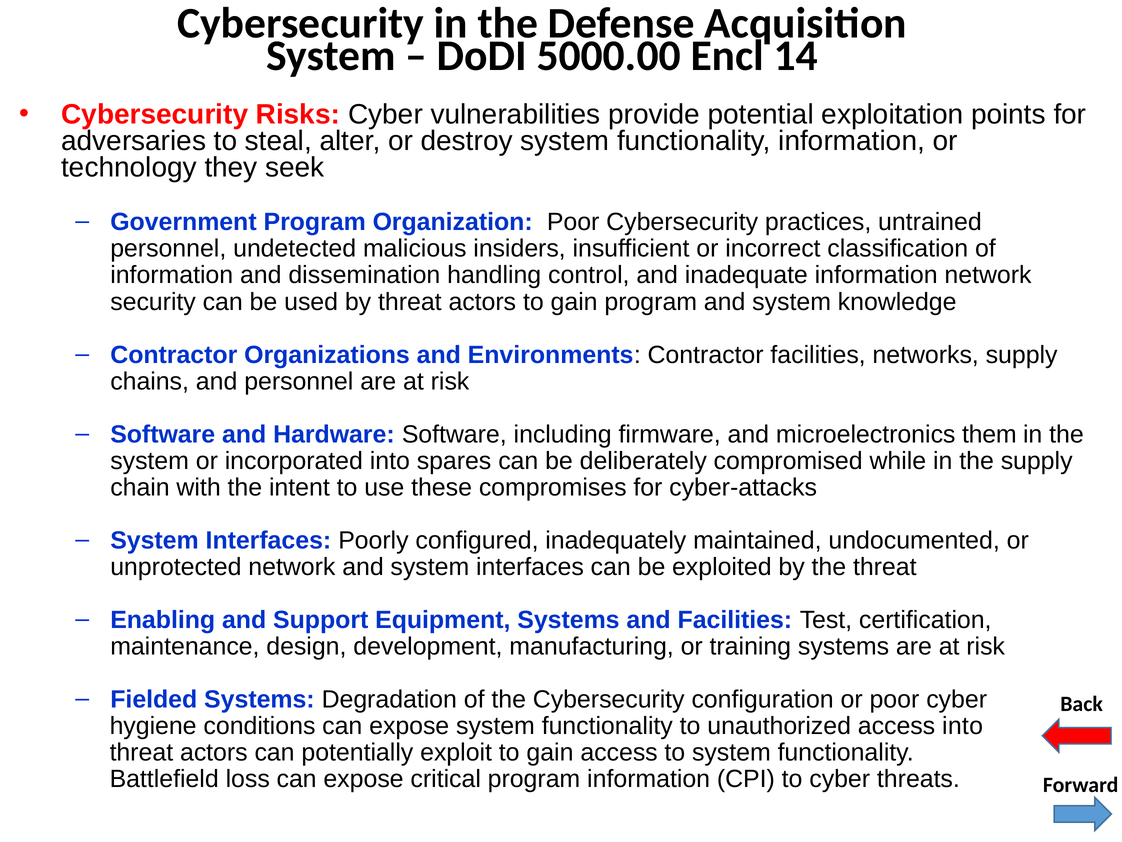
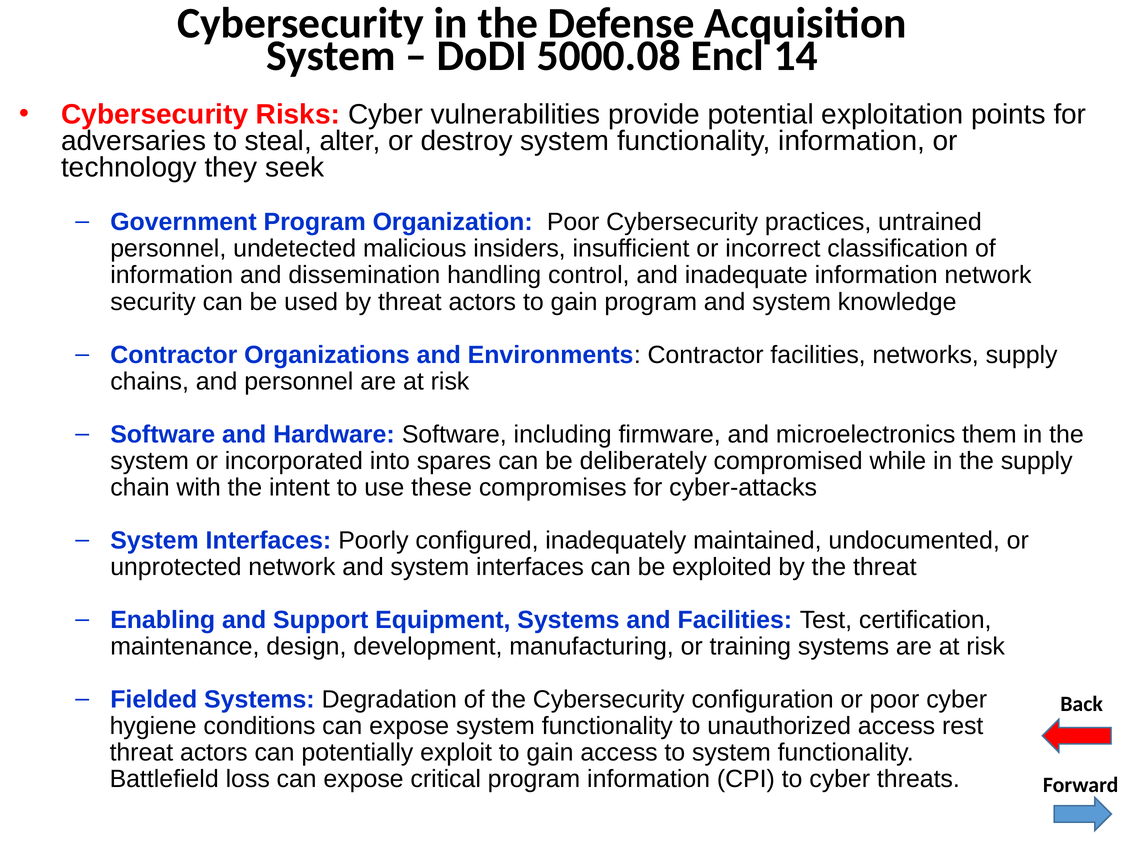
5000.00: 5000.00 -> 5000.08 (609, 56)
access into: into -> rest (963, 726)
